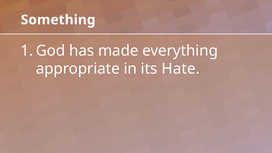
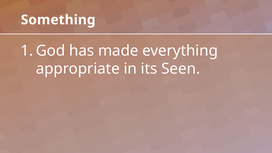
Hate: Hate -> Seen (181, 69)
